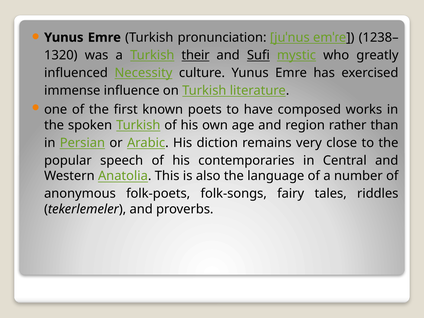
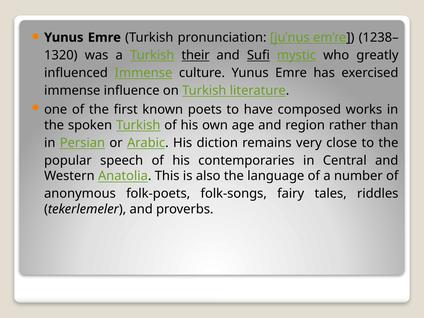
influenced Necessity: Necessity -> Immense (143, 73)
